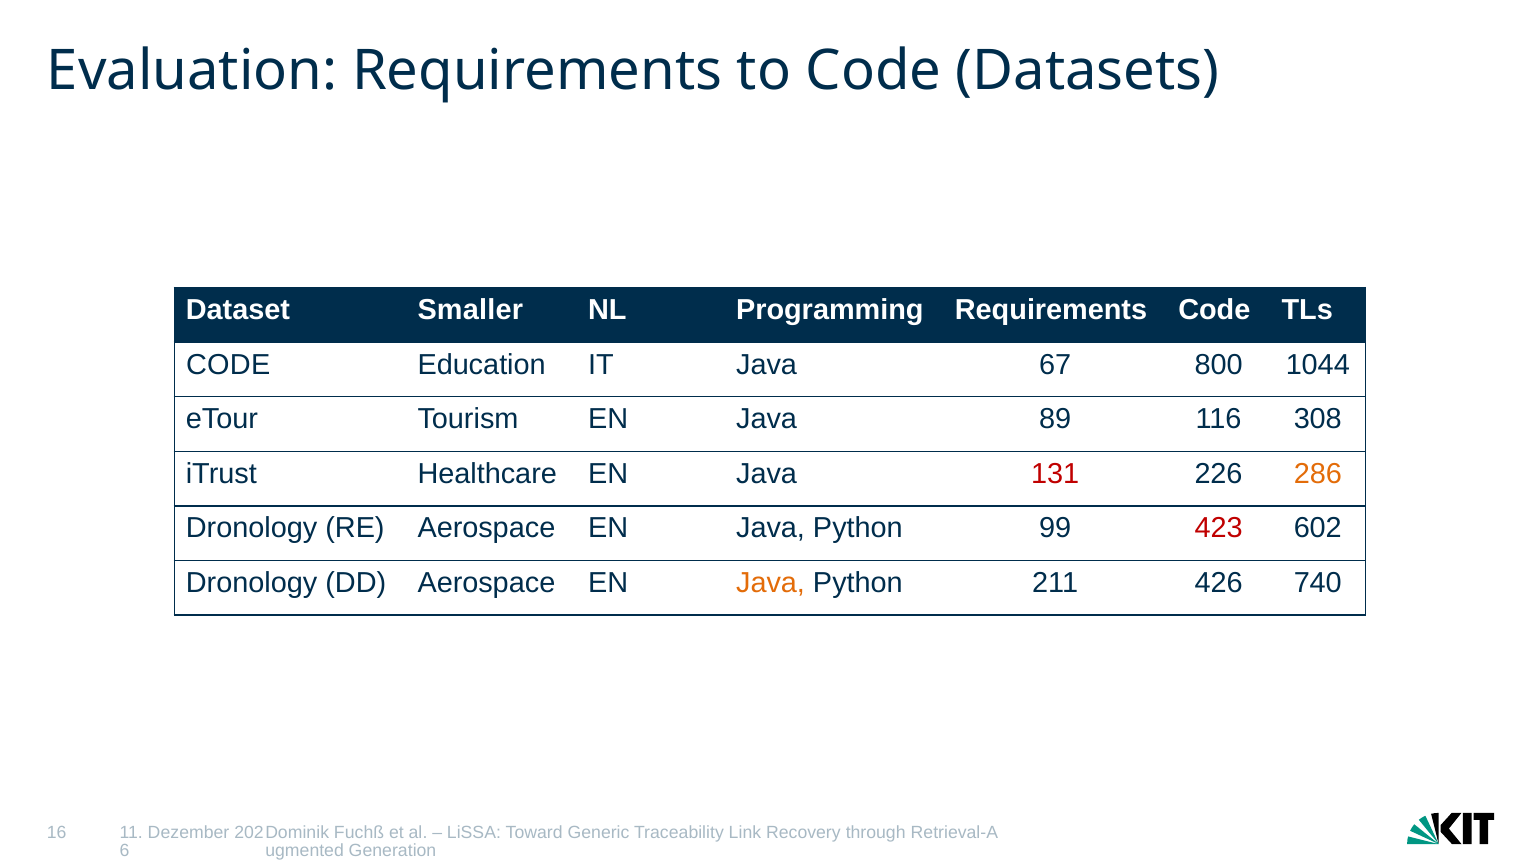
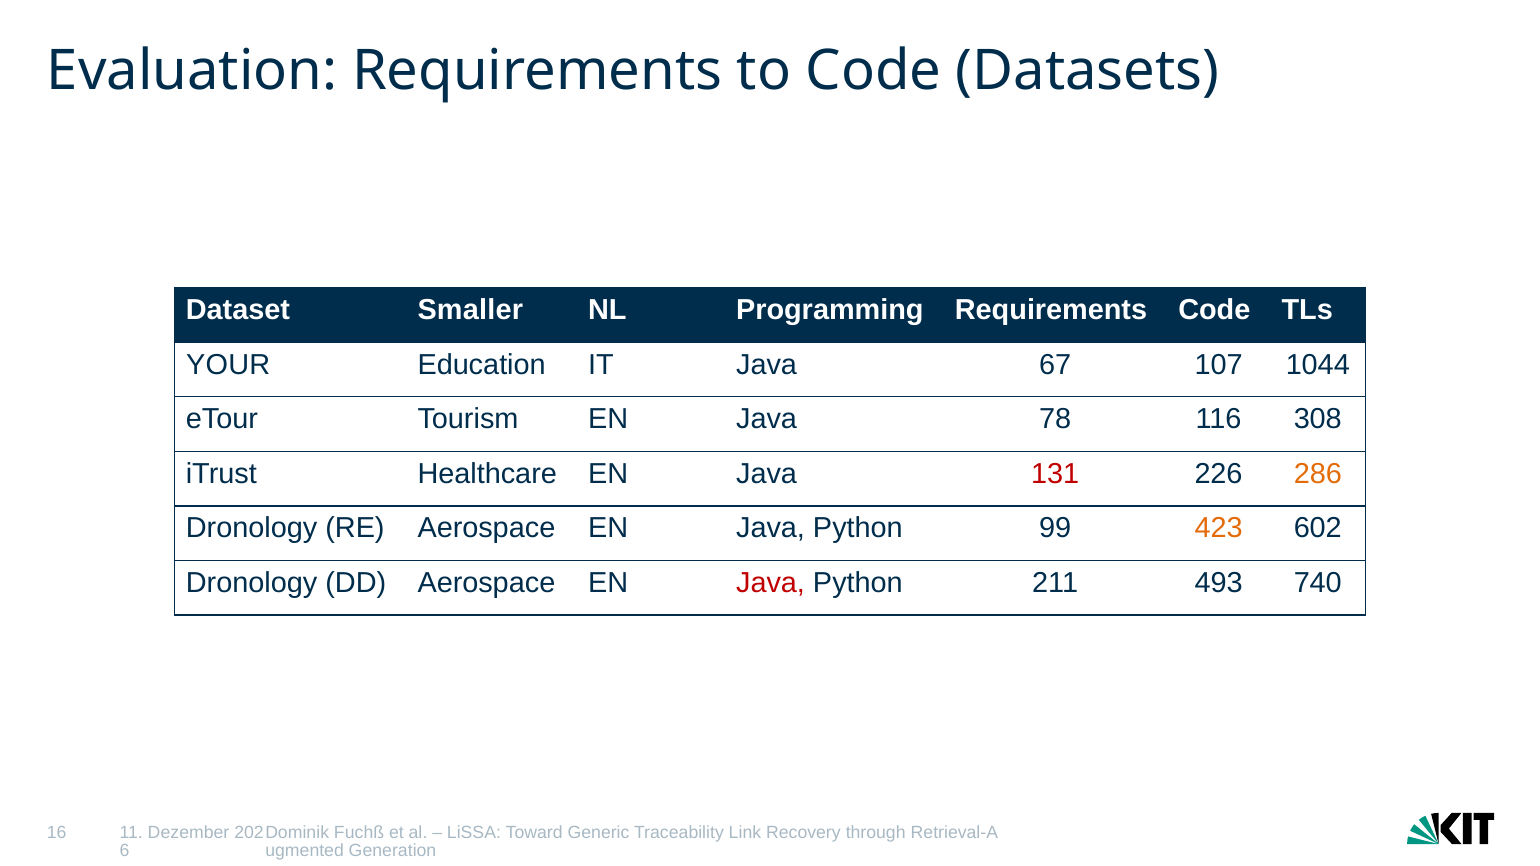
CODE: CODE -> YOUR (228, 365)
800: 800 -> 107 (1219, 365)
89: 89 -> 78 (1055, 419)
423 colour: red -> orange (1219, 528)
Java colour: orange -> red (771, 583)
426: 426 -> 493 (1219, 583)
